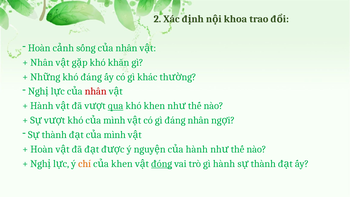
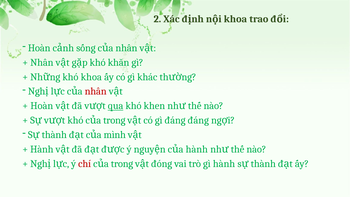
khó đáng: đáng -> khoa (91, 77)
Hành: Hành -> Hoàn (42, 106)
mình: mình -> trong (114, 120)
đáng nhân: nhân -> đáng (198, 120)
Hoàn: Hoàn -> Hành (42, 149)
chí colour: orange -> red (85, 164)
khen: khen -> trong (122, 164)
đóng underline: present -> none (162, 164)
